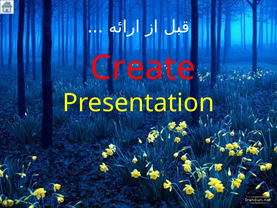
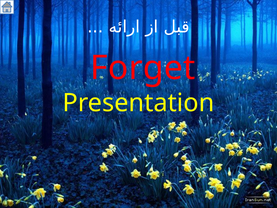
Create: Create -> Forget (143, 68)
